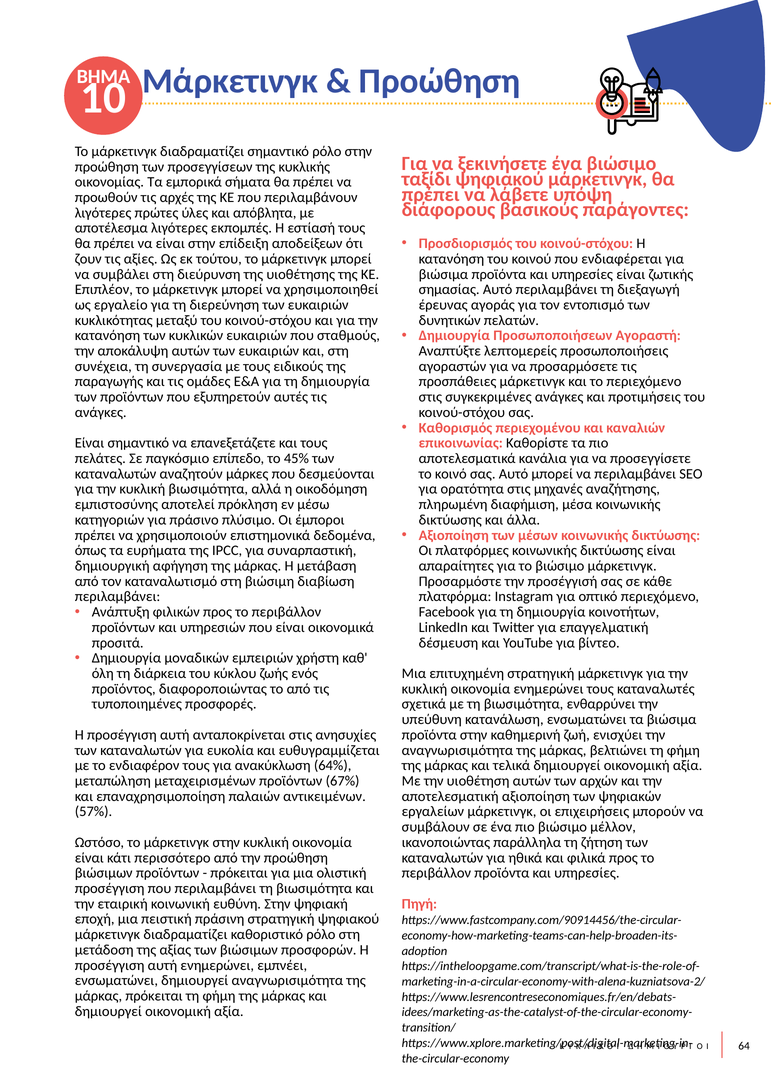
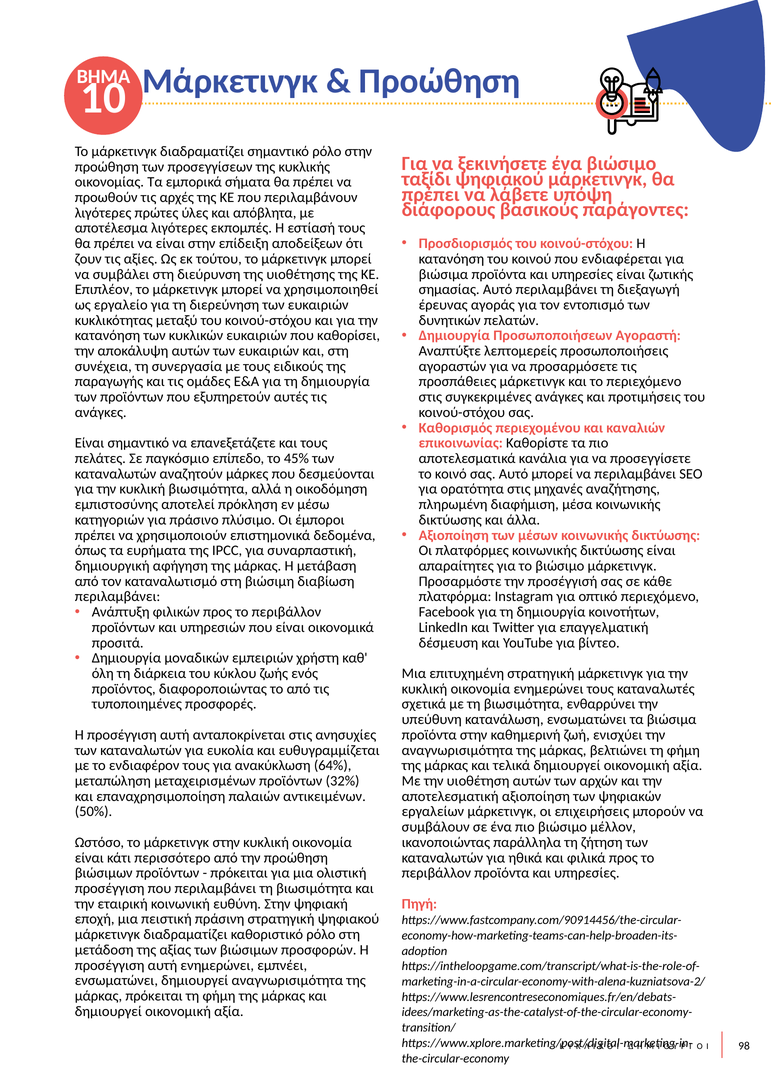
σταθμούς: σταθμούς -> καθορίσει (349, 336)
67%: 67% -> 32% (343, 781)
57%: 57% -> 50% (94, 811)
64: 64 -> 98 (744, 1045)
